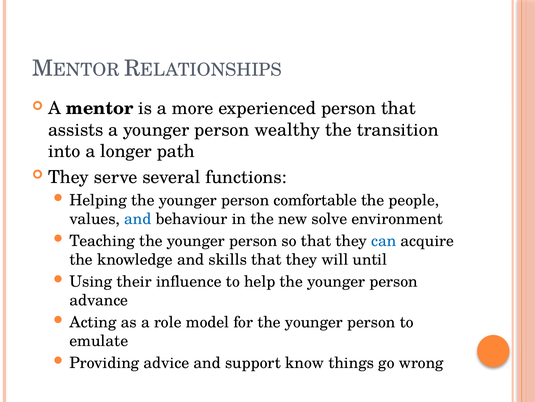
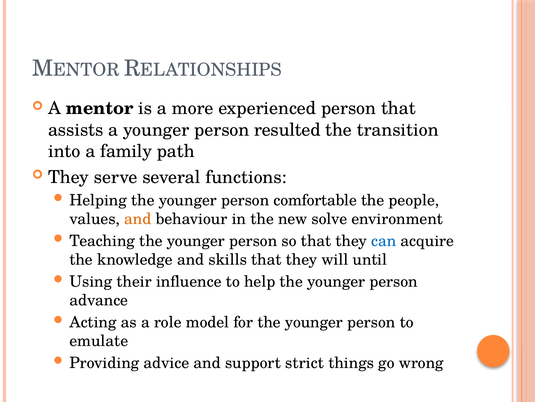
wealthy: wealthy -> resulted (287, 130)
longer: longer -> family (126, 151)
and colour: blue -> orange (138, 219)
know: know -> strict (305, 362)
